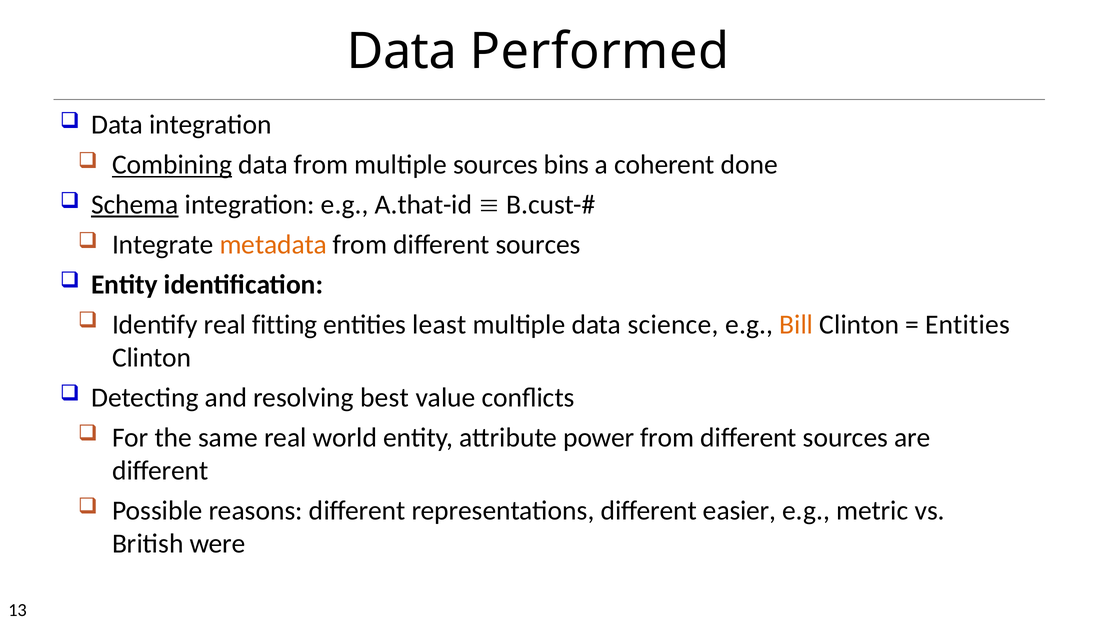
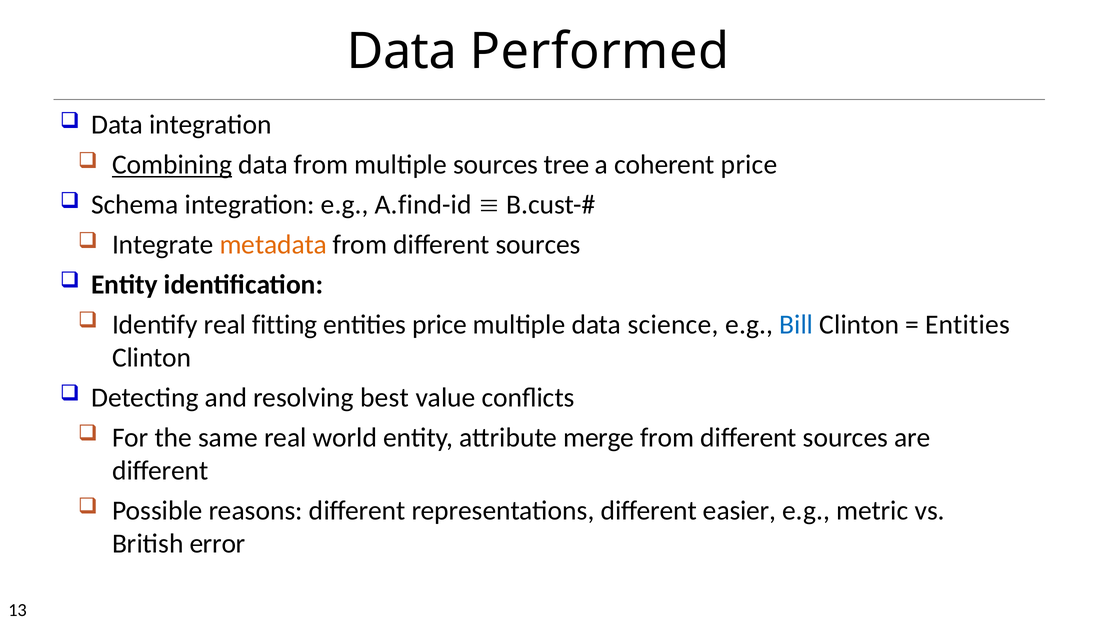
bins: bins -> tree (567, 165)
coherent done: done -> price (749, 165)
Schema underline: present -> none (135, 205)
A.that-id: A.that-id -> A.find-id (423, 205)
entities least: least -> price (440, 325)
Bill colour: orange -> blue (796, 325)
power: power -> merge (599, 438)
were: were -> error (217, 544)
